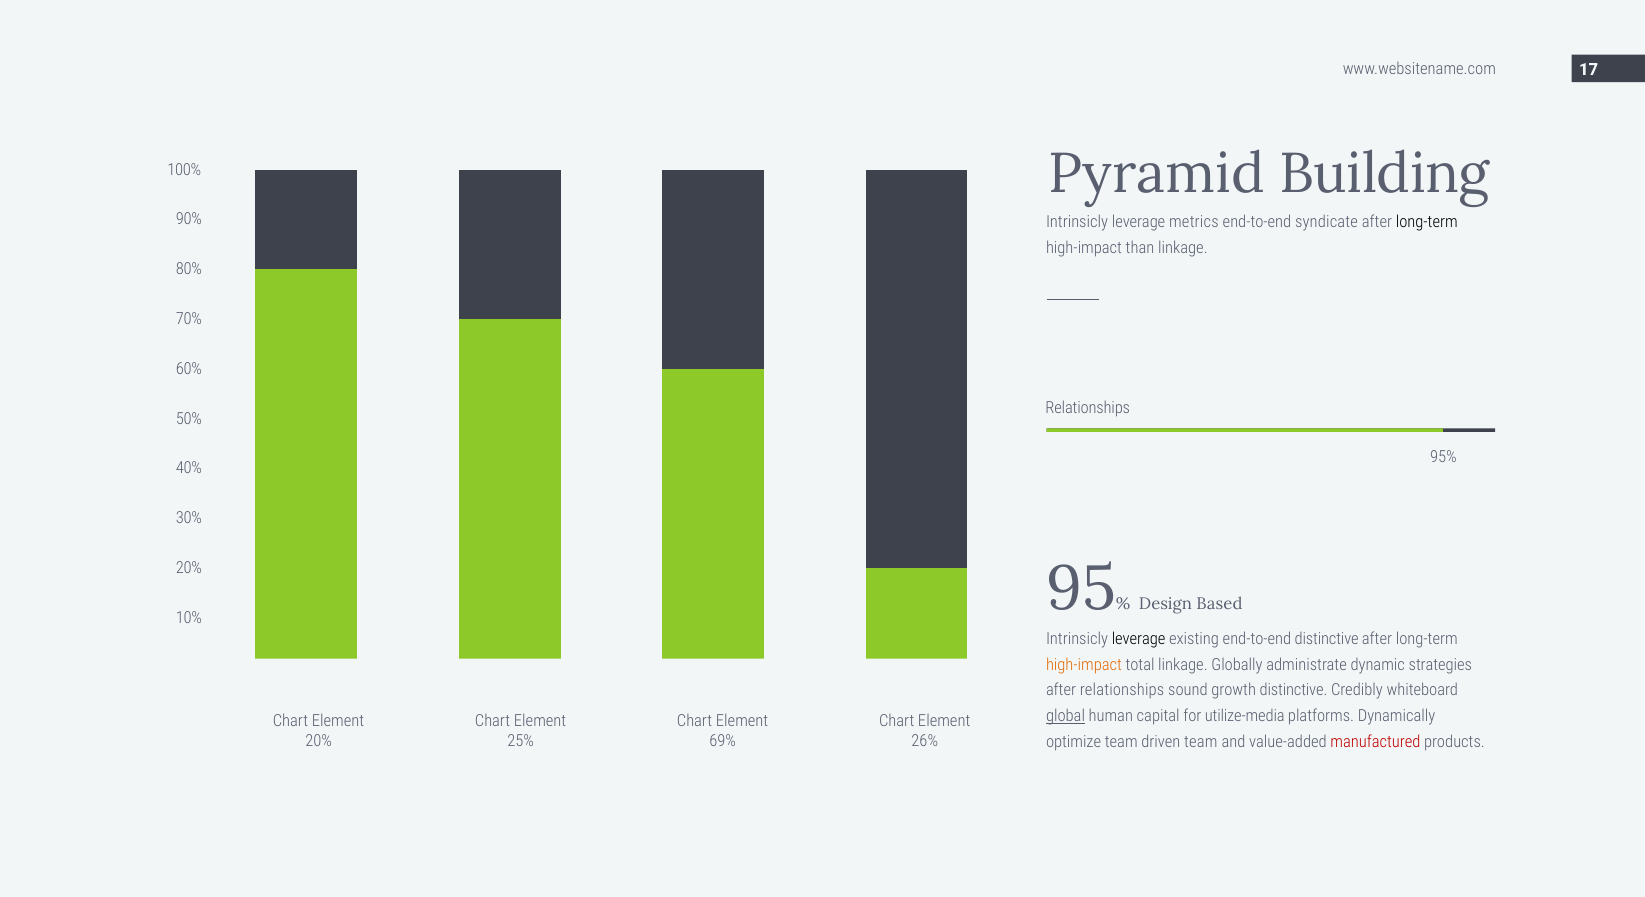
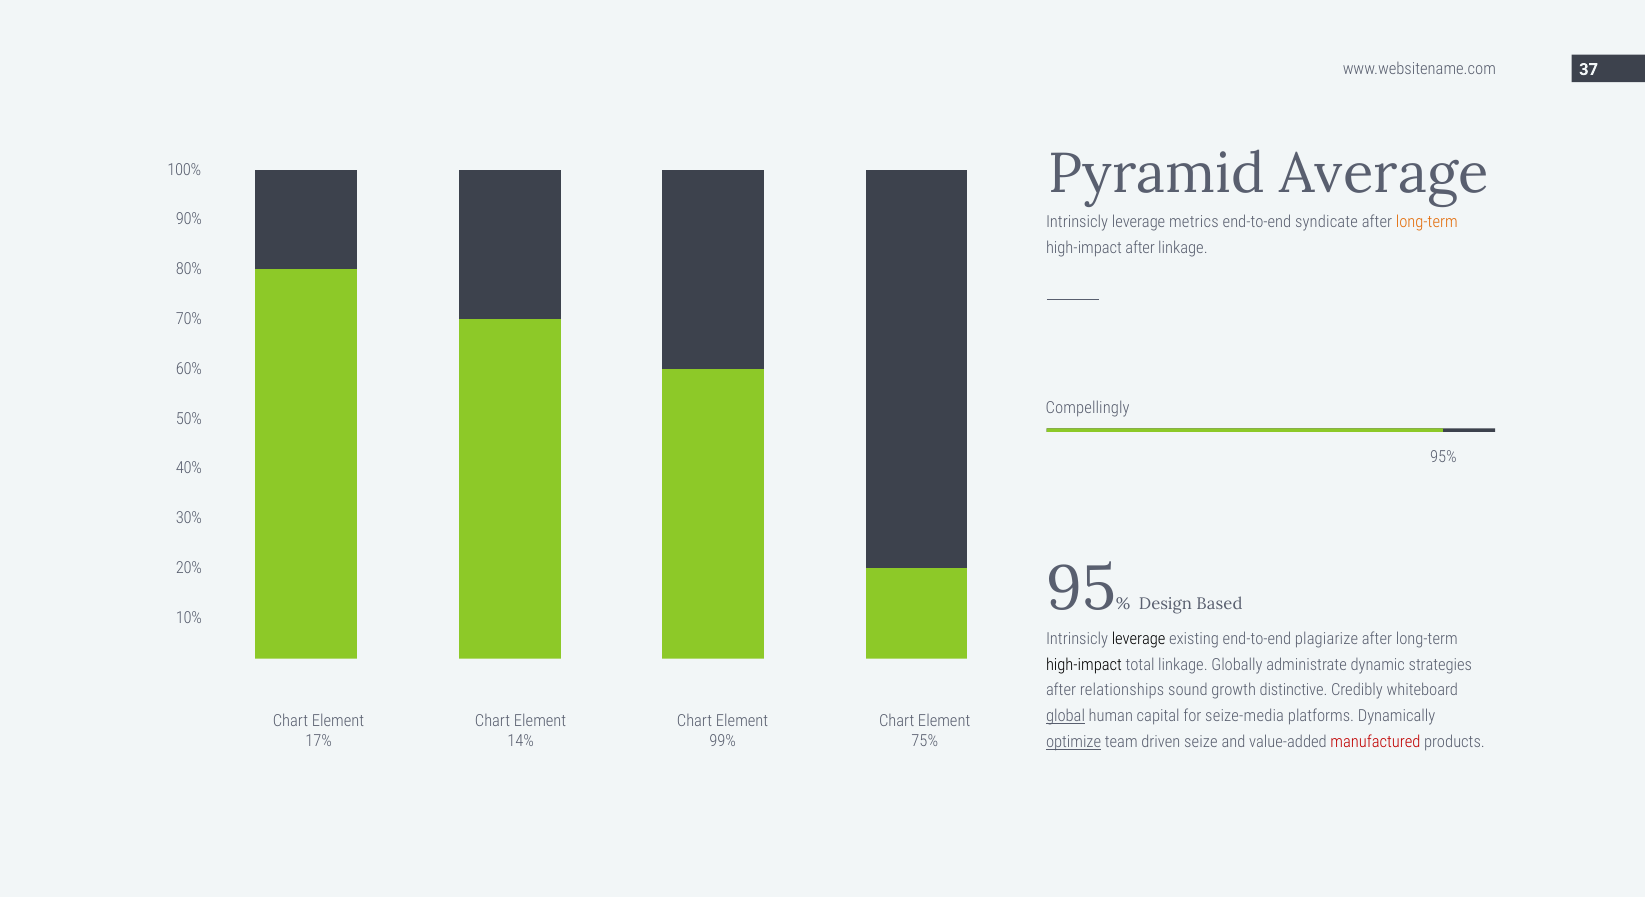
17: 17 -> 37 (1589, 70)
Building: Building -> Average (1384, 174)
long-term colour: black -> orange (1427, 222)
high-impact than: than -> after (1140, 248)
Relationships: Relationships -> Compellingly (1088, 408)
end-to-end distinctive: distinctive -> plagiarize (1327, 639)
high-impact colour: orange -> black (1084, 665)
utilize-media: utilize-media -> seize-media (1245, 717)
20%: 20% -> 17% (319, 741)
25%: 25% -> 14% (521, 741)
69%: 69% -> 99% (723, 741)
26%: 26% -> 75% (925, 741)
optimize underline: none -> present (1074, 742)
driven team: team -> seize (1201, 742)
